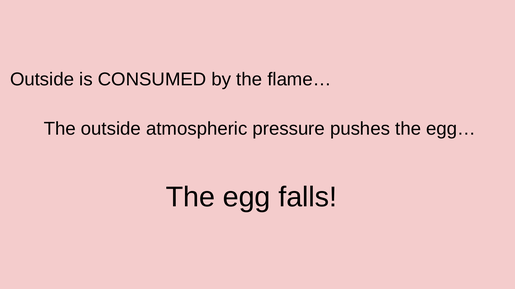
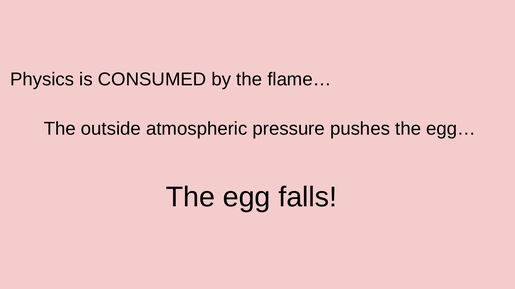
Outside: Outside -> Physics (42, 80)
